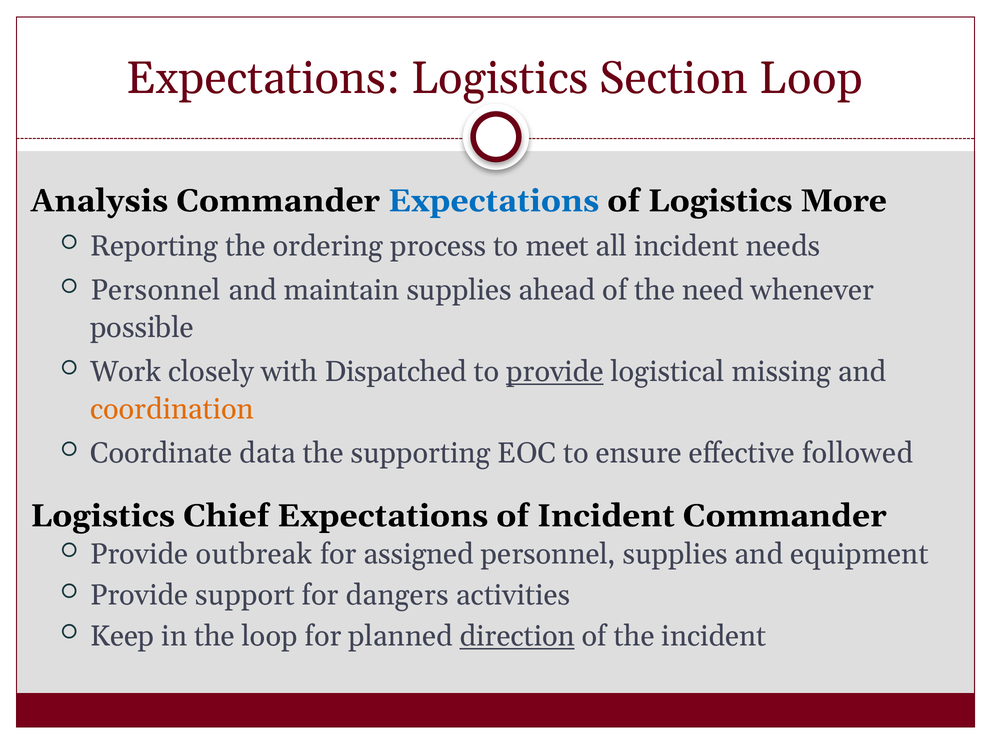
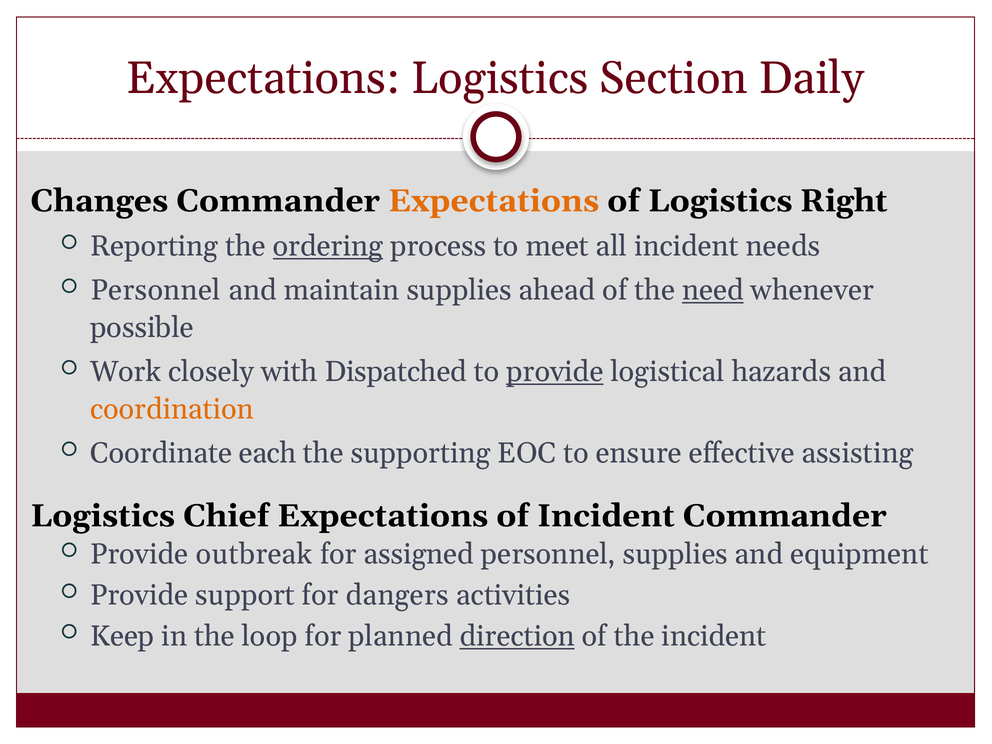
Section Loop: Loop -> Daily (811, 78)
Analysis: Analysis -> Changes (99, 201)
Expectations colour: blue -> orange (494, 201)
More: More -> Right (844, 201)
ordering underline: none -> present (328, 246)
need underline: none -> present (713, 290)
missing: missing -> hazards (781, 372)
data: data -> each (268, 453)
followed: followed -> assisting (858, 453)
